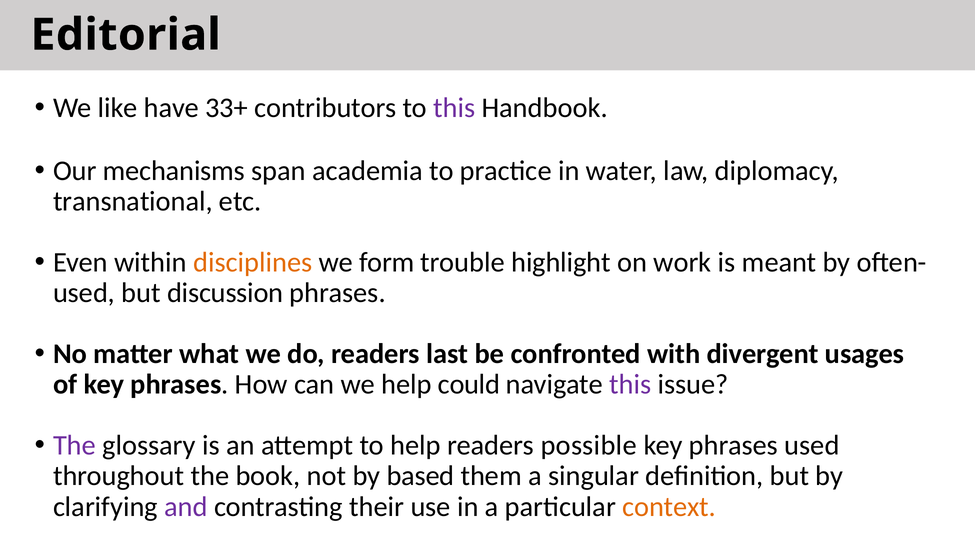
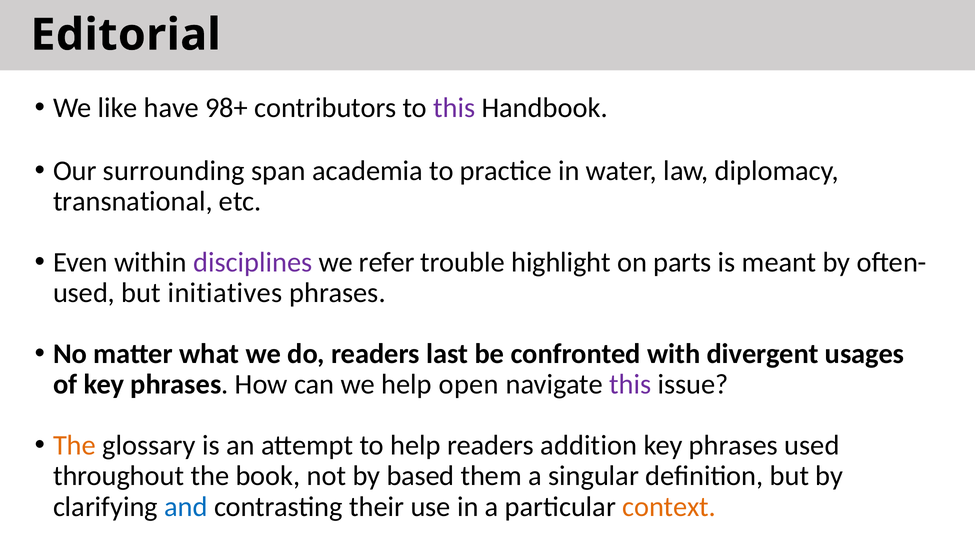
33+: 33+ -> 98+ (226, 108)
mechanisms: mechanisms -> surrounding (174, 171)
disciplines colour: orange -> purple (253, 262)
form: form -> refer (387, 262)
work: work -> parts (682, 262)
discussion: discussion -> initiatives (225, 293)
could: could -> open (469, 385)
The colour: purple -> orange (74, 446)
possible: possible -> addition (589, 446)
and colour: purple -> blue (186, 507)
